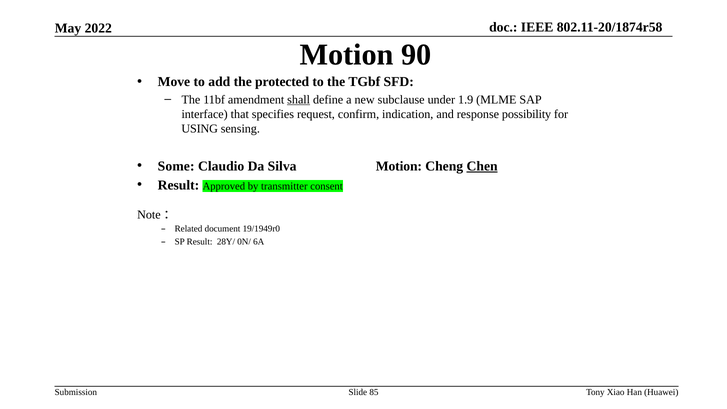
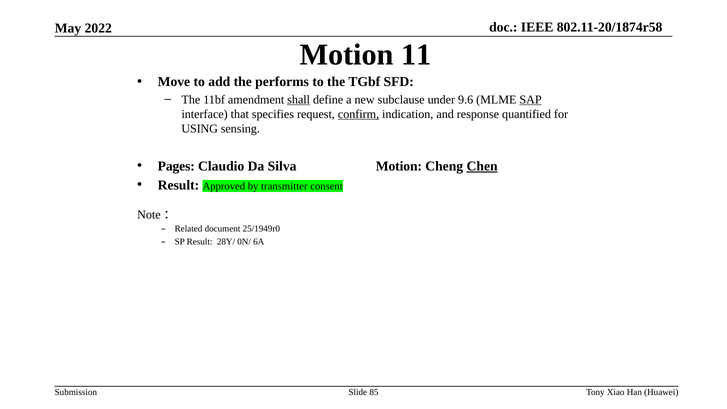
90: 90 -> 11 (417, 55)
protected: protected -> performs (282, 82)
1.9: 1.9 -> 9.6 (466, 100)
SAP underline: none -> present (531, 100)
confirm underline: none -> present (359, 114)
possibility: possibility -> quantified (527, 114)
Some: Some -> Pages (176, 166)
19/1949r0: 19/1949r0 -> 25/1949r0 (261, 229)
